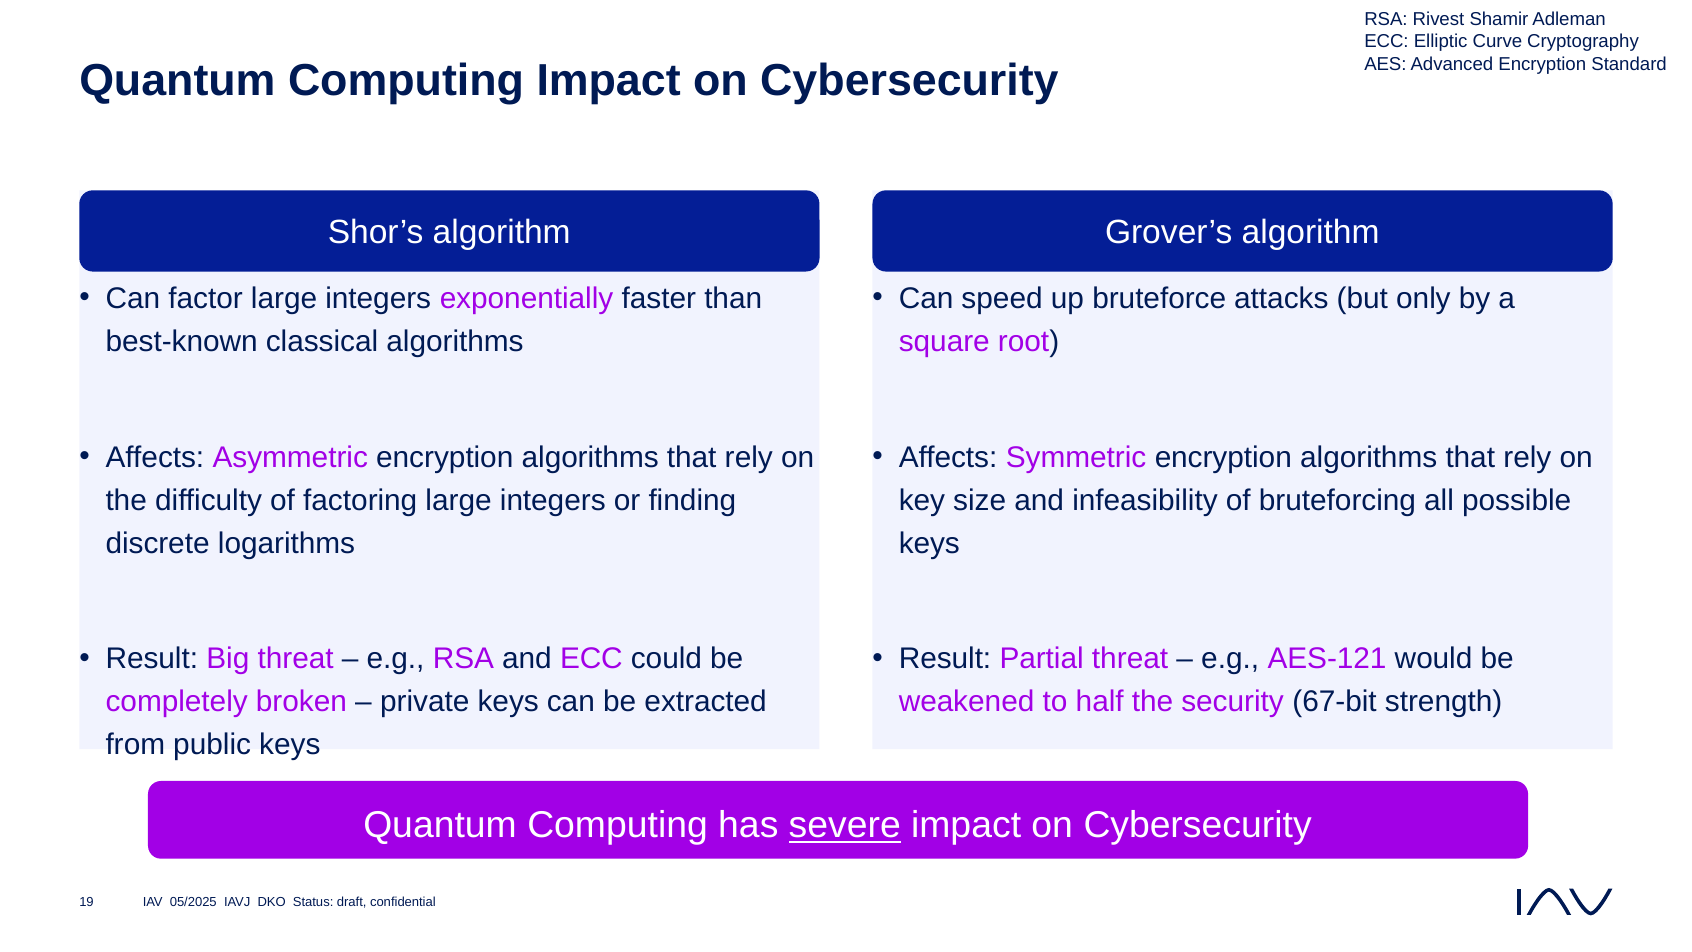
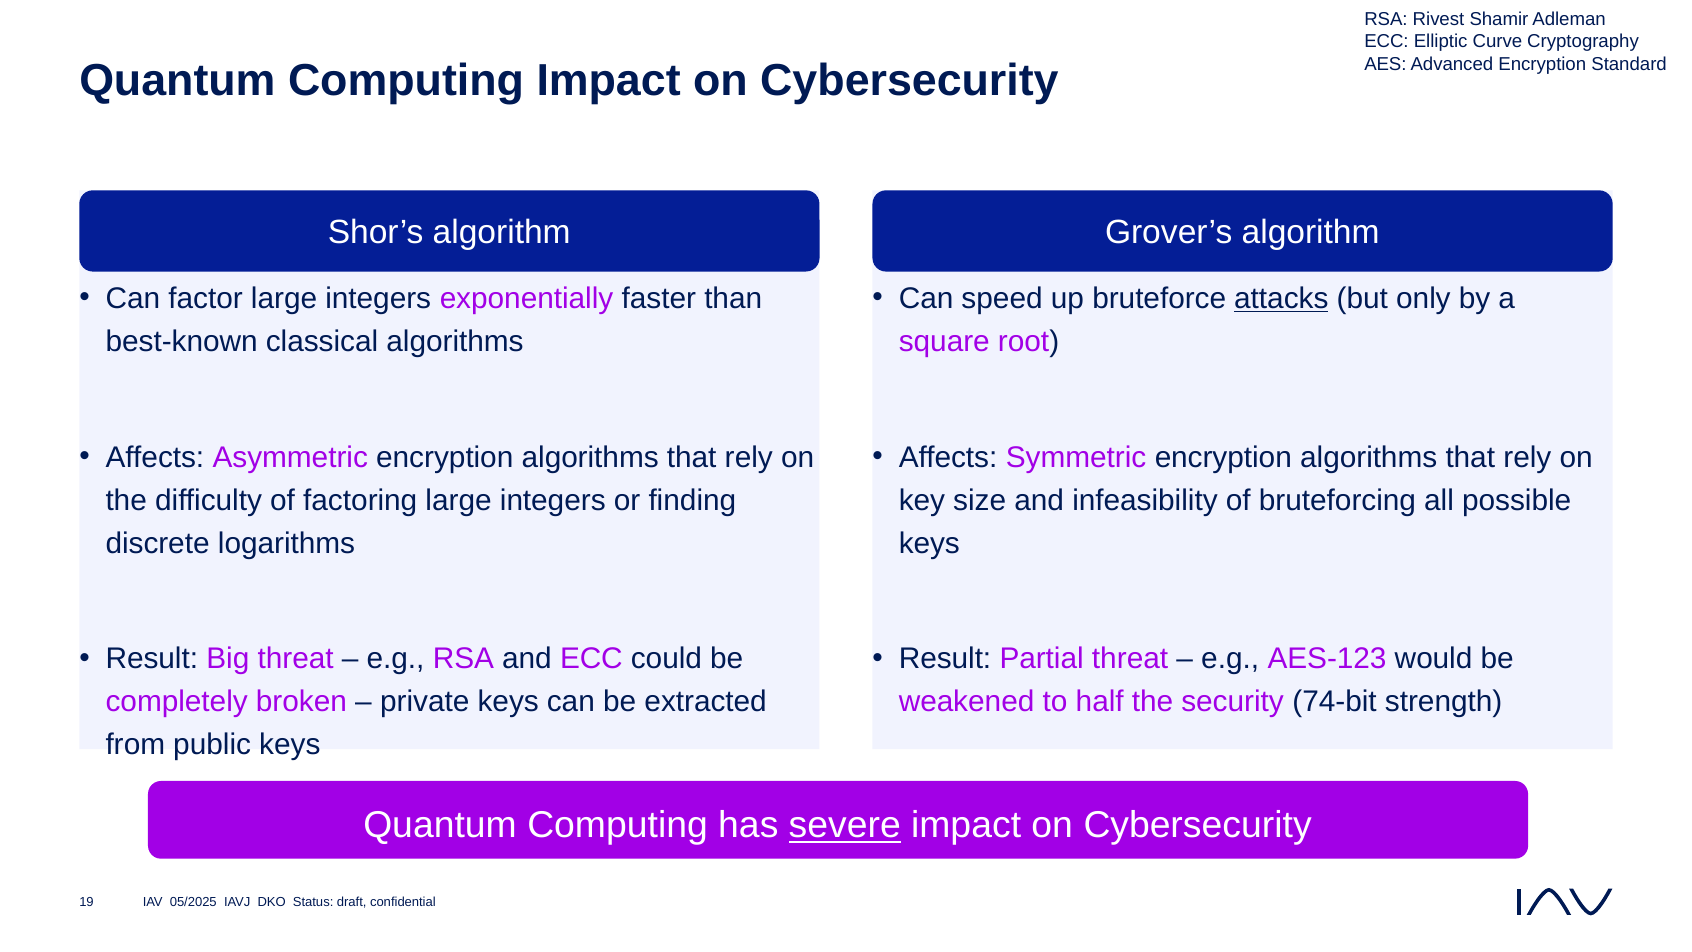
attacks underline: none -> present (1281, 299)
AES-121: AES-121 -> AES-123 (1327, 659)
67-bit: 67-bit -> 74-bit (1335, 702)
